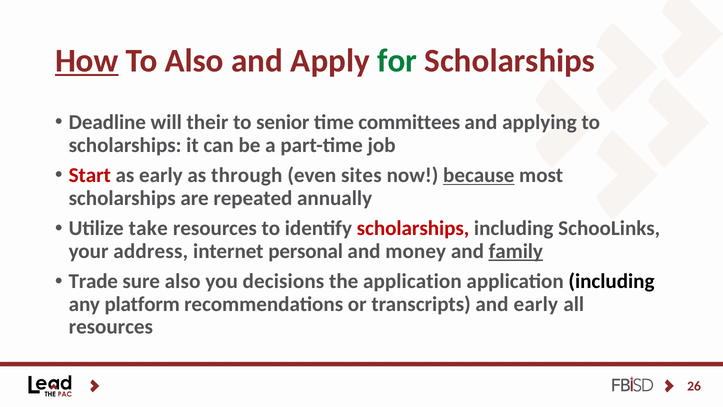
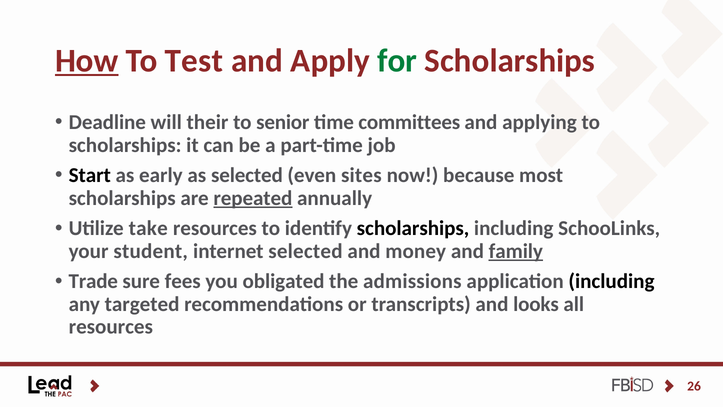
To Also: Also -> Test (194, 61)
Start colour: red -> black (90, 175)
as through: through -> selected (247, 175)
because underline: present -> none (479, 175)
repeated underline: none -> present (253, 198)
scholarships colour: red -> black (413, 228)
address: address -> student (151, 251)
internet personal: personal -> selected (305, 251)
sure also: also -> fees (183, 281)
decisions: decisions -> obligated (284, 281)
the application: application -> admissions (412, 281)
platform: platform -> targeted (142, 304)
and early: early -> looks (536, 304)
